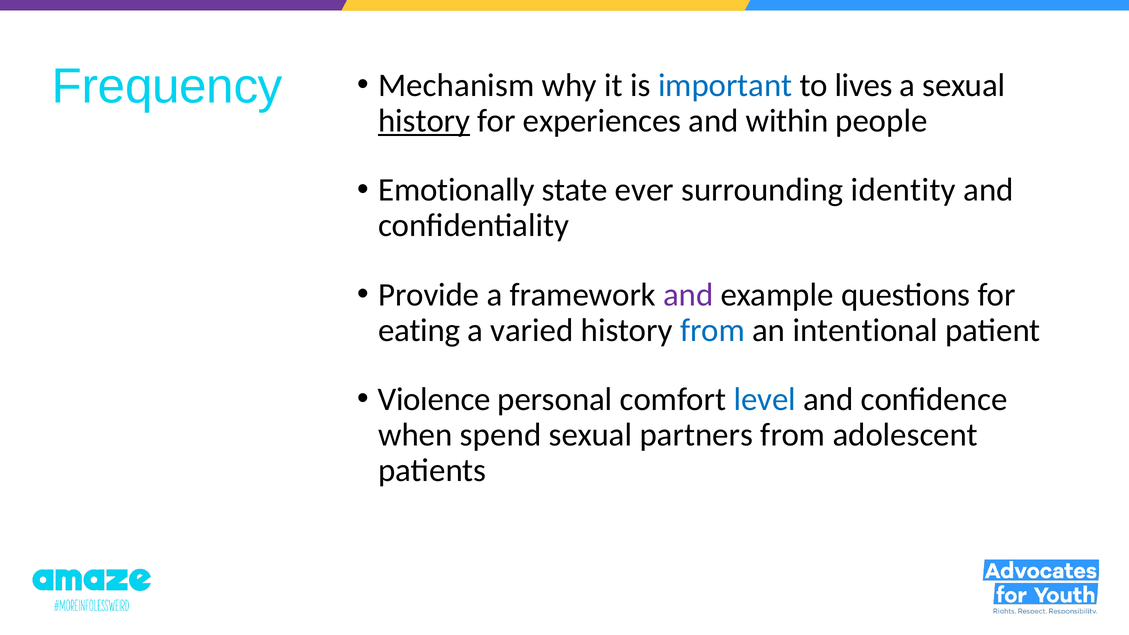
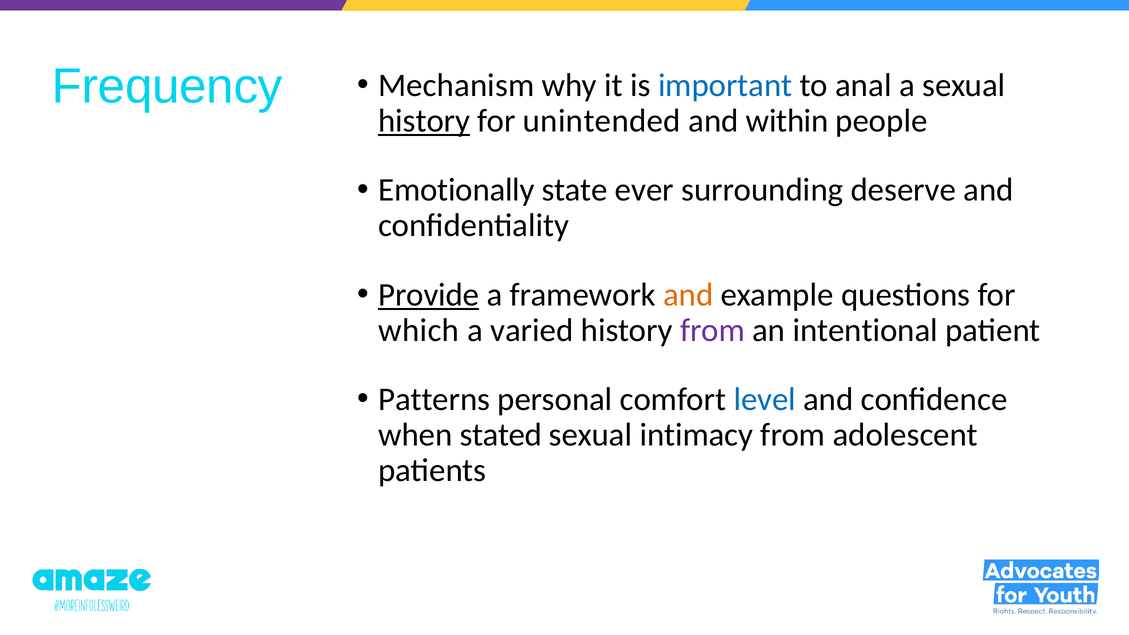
lives: lives -> anal (863, 85)
experiences: experiences -> unintended (602, 121)
identity: identity -> deserve (903, 190)
Provide underline: none -> present (429, 295)
and colour: purple -> orange (688, 295)
eating: eating -> which (419, 330)
from colour: blue -> purple (712, 330)
Violence: Violence -> Patterns (434, 399)
spend: spend -> stated (501, 435)
partners: partners -> intimacy (696, 435)
